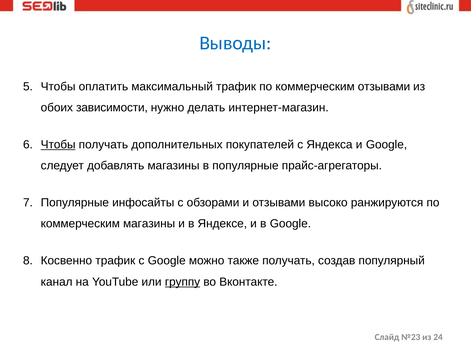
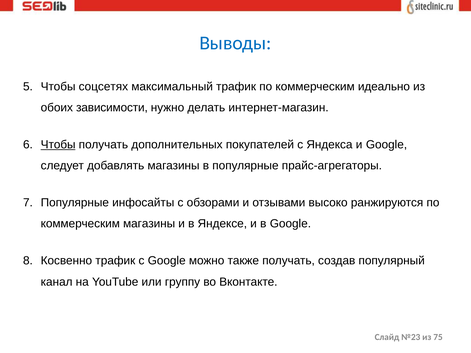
оплатить: оплатить -> соцсетях (103, 87)
коммерческим отзывами: отзывами -> идеально (384, 87)
группу underline: present -> none (182, 282)
24: 24 -> 75 (438, 337)
